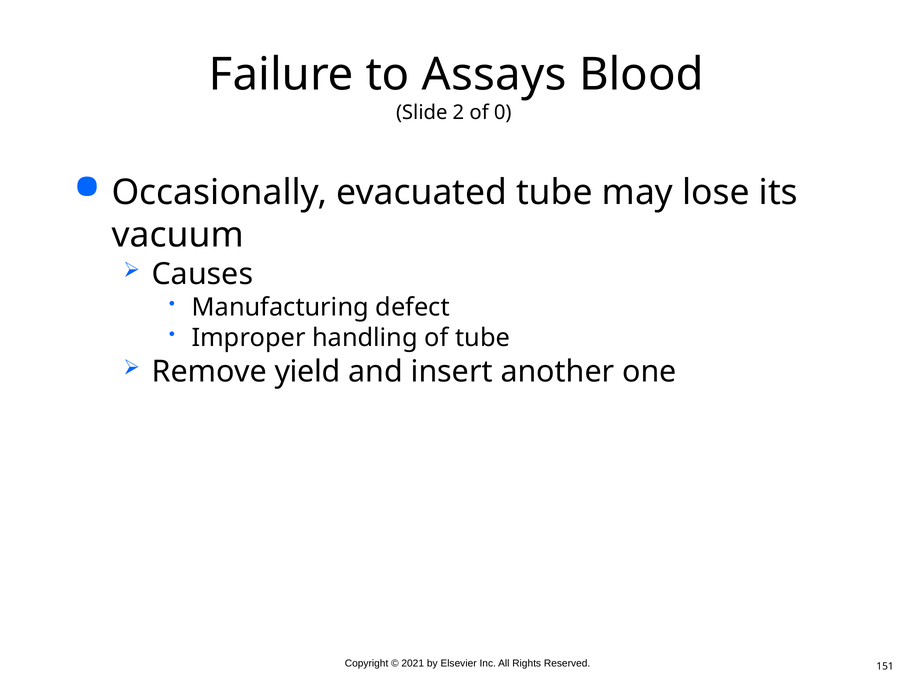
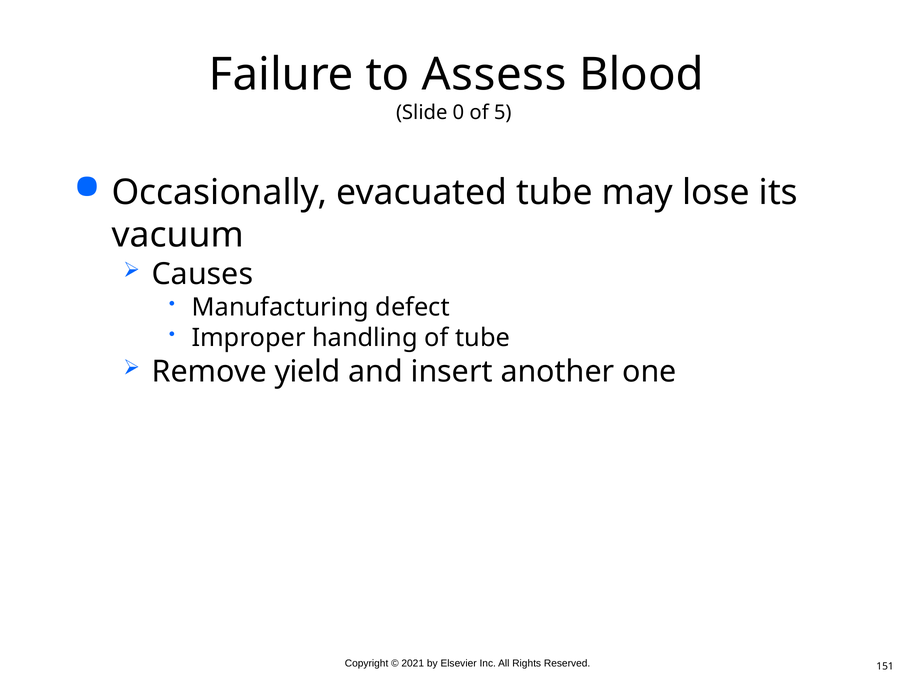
Assays: Assays -> Assess (494, 75)
2: 2 -> 0 (458, 112)
0: 0 -> 5 (503, 112)
